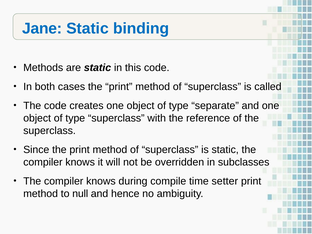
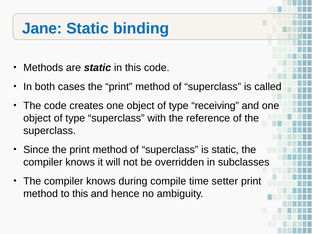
separate: separate -> receiving (215, 106)
to null: null -> this (80, 194)
